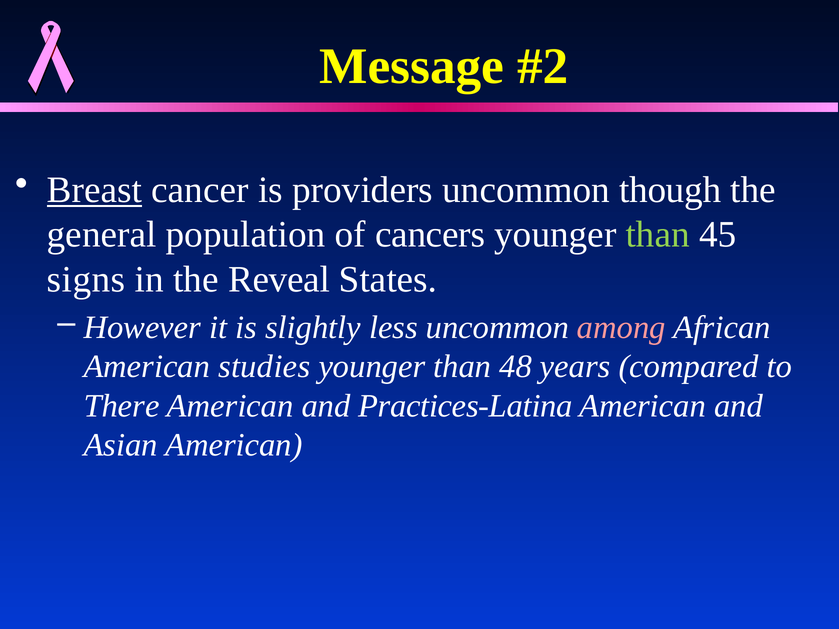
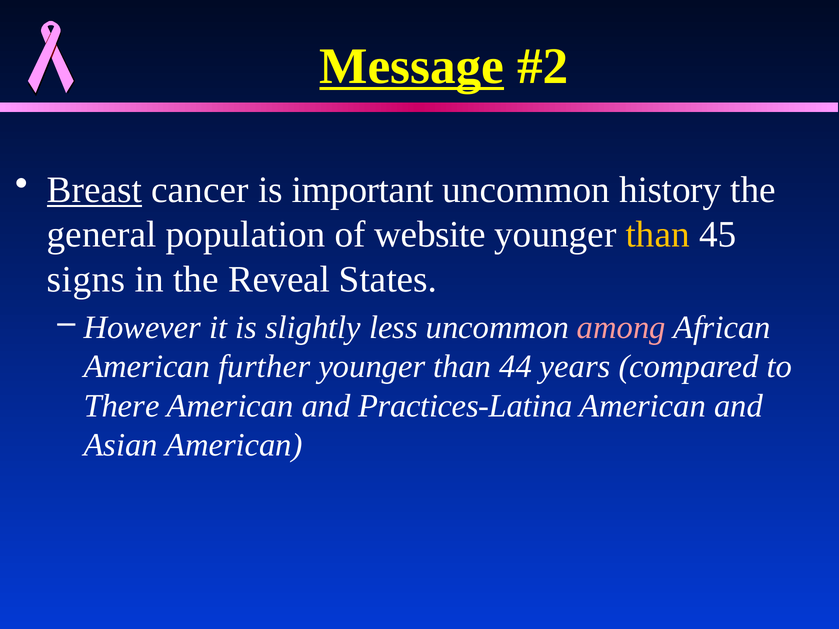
Message underline: none -> present (412, 66)
providers: providers -> important (363, 190)
though: though -> history (670, 190)
cancers: cancers -> website (430, 235)
than colour: light green -> yellow (658, 235)
studies: studies -> further (264, 367)
48: 48 -> 44 (516, 367)
